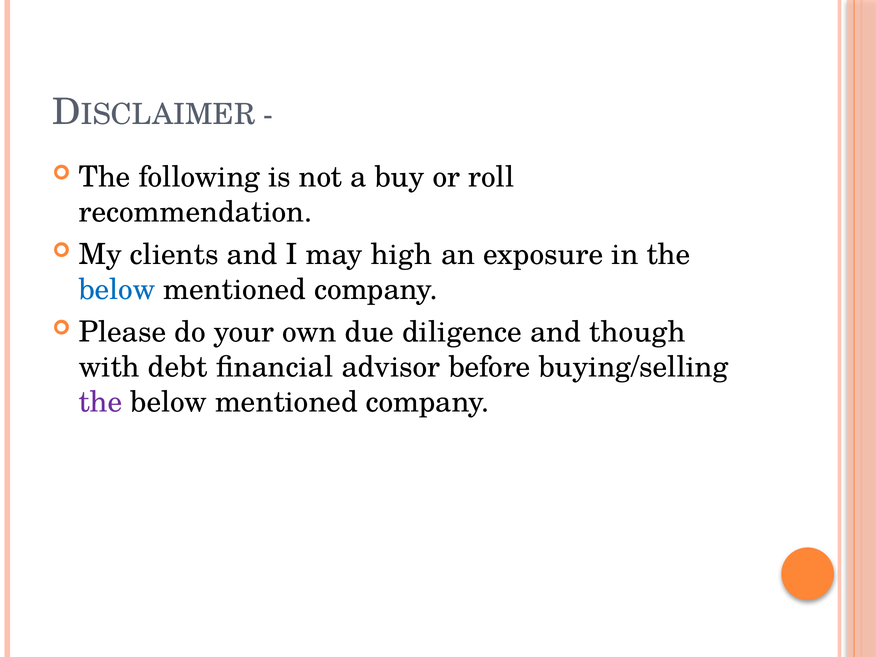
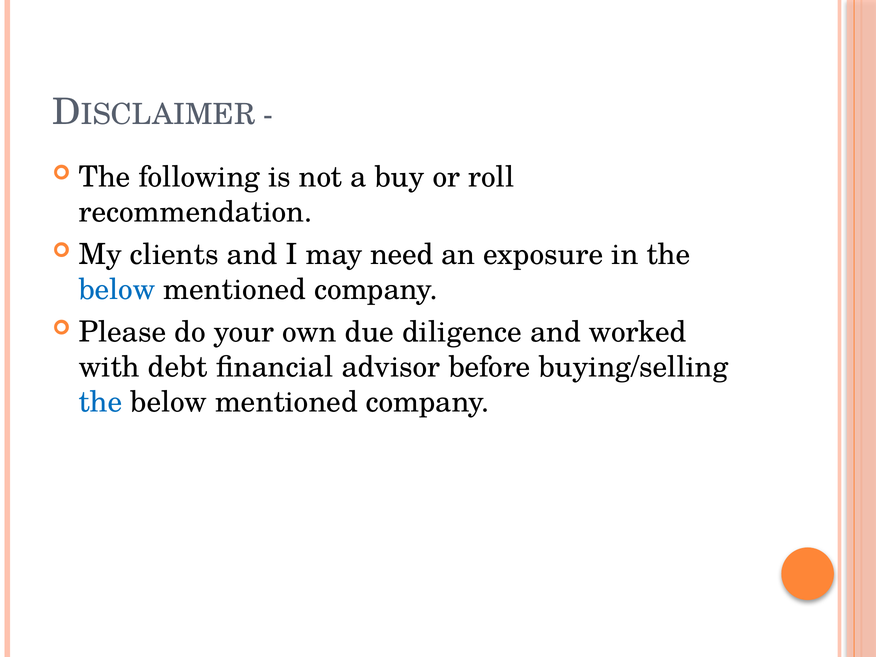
high: high -> need (402, 255)
though: though -> worked (638, 332)
the colour: purple -> blue (101, 402)
